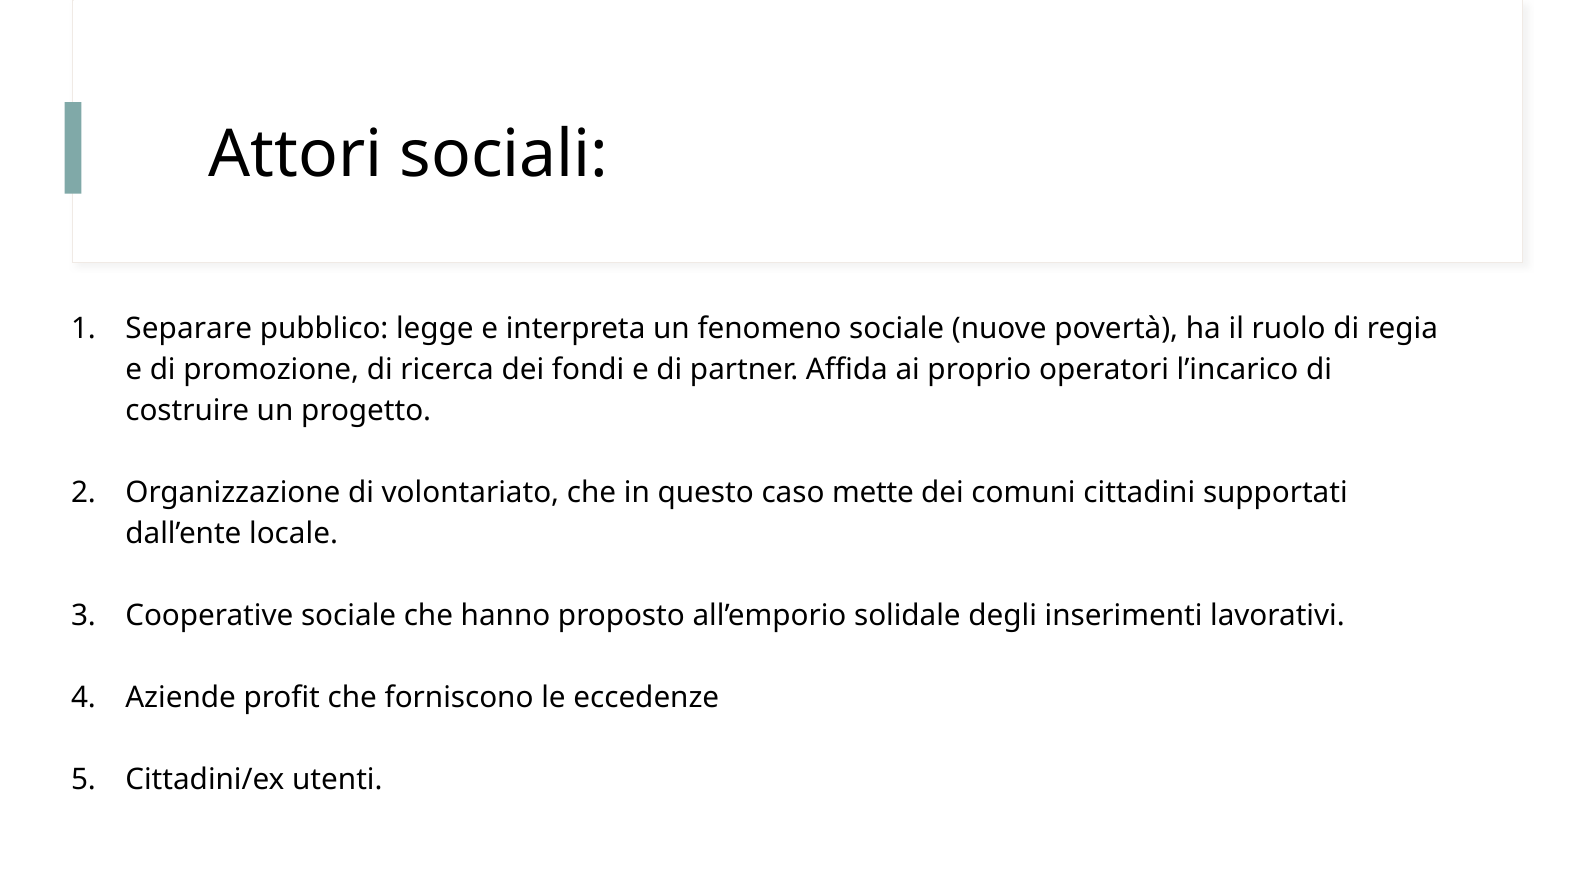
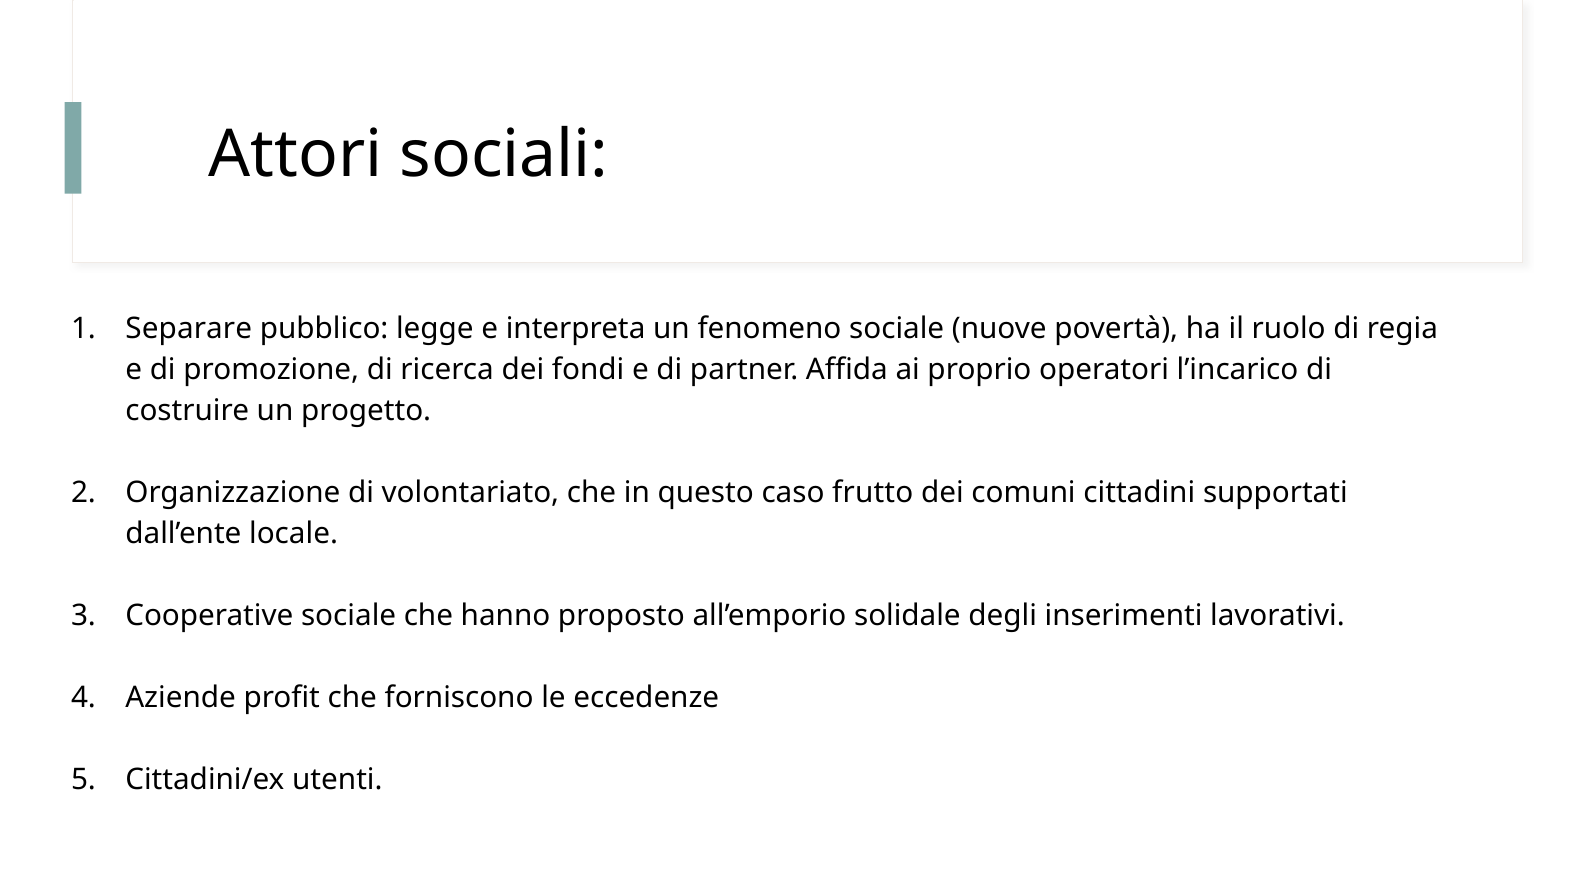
mette: mette -> frutto (873, 493)
